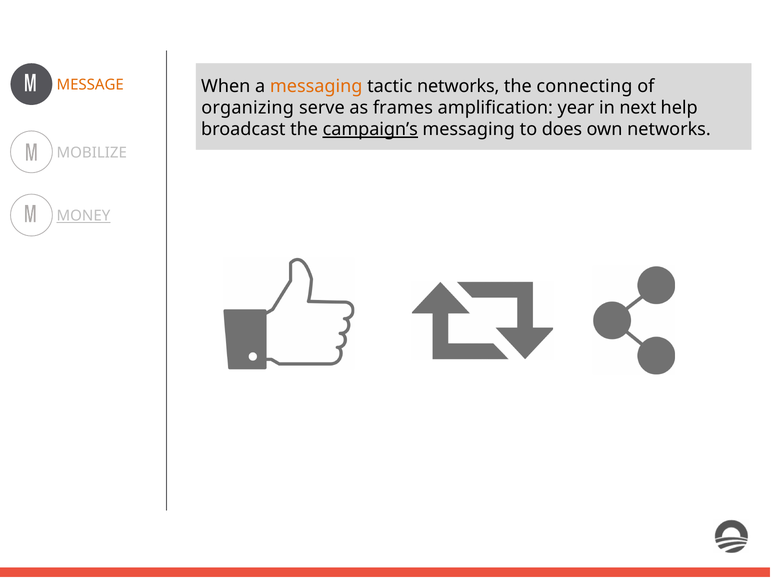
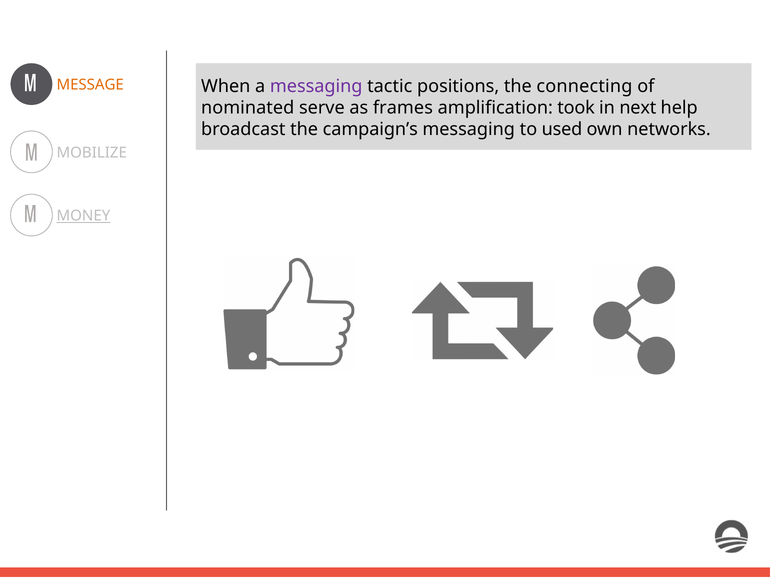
messaging colour: orange -> purple (316, 86)
tactic networks: networks -> positions (458, 86)
organizing: organizing -> nominated (248, 108)
year: year -> took (576, 108)
campaign’s underline: present -> none (370, 130)
does: does -> used (562, 130)
